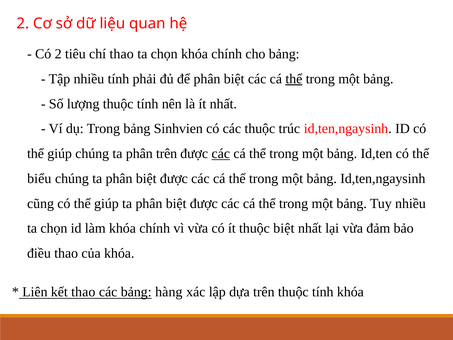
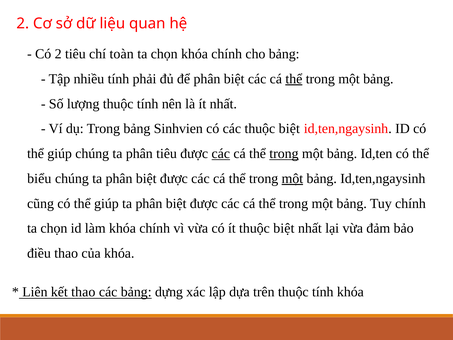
chí thao: thao -> toàn (122, 54)
các thuộc trúc: trúc -> biệt (289, 129)
phân trên: trên -> tiêu (167, 154)
trong underline: none -> present (284, 154)
một underline: none -> present (292, 178)
Tuy nhiều: nhiều -> chính (410, 203)
hàng: hàng -> dựng (169, 292)
